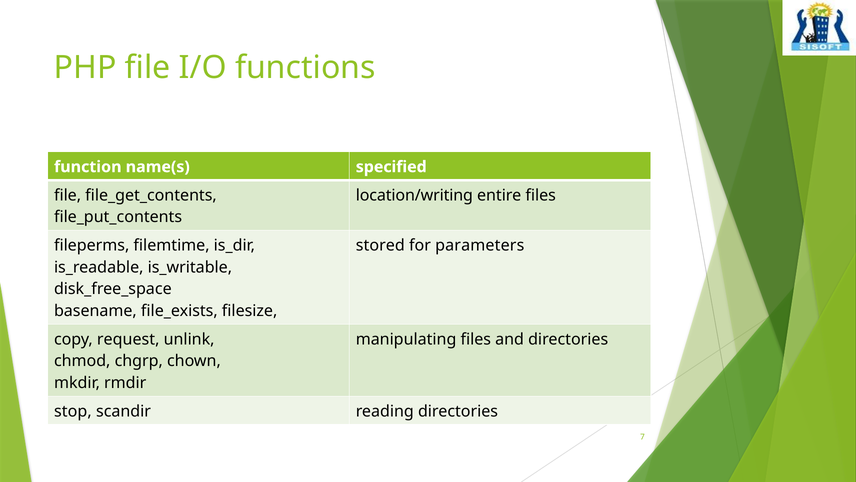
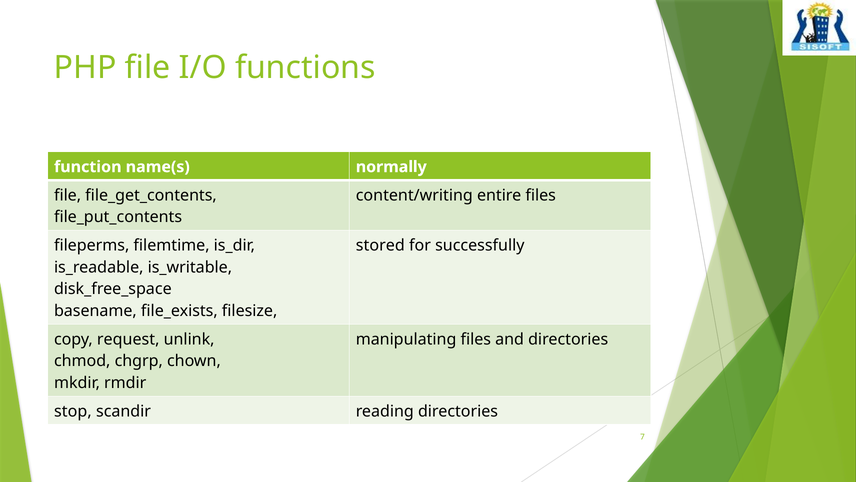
specified: specified -> normally (391, 167)
location/writing: location/writing -> content/writing (414, 195)
parameters: parameters -> successfully (480, 245)
